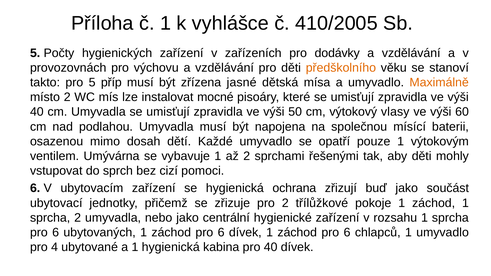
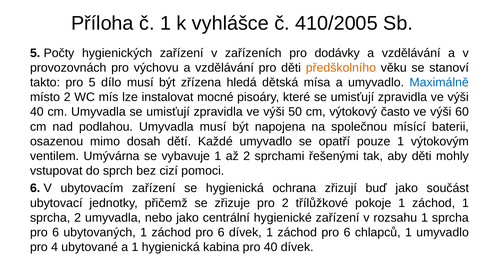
příp: příp -> dílo (111, 83)
jasné: jasné -> hledá (242, 83)
Maximálně colour: orange -> blue (439, 83)
vlasy: vlasy -> často (395, 112)
